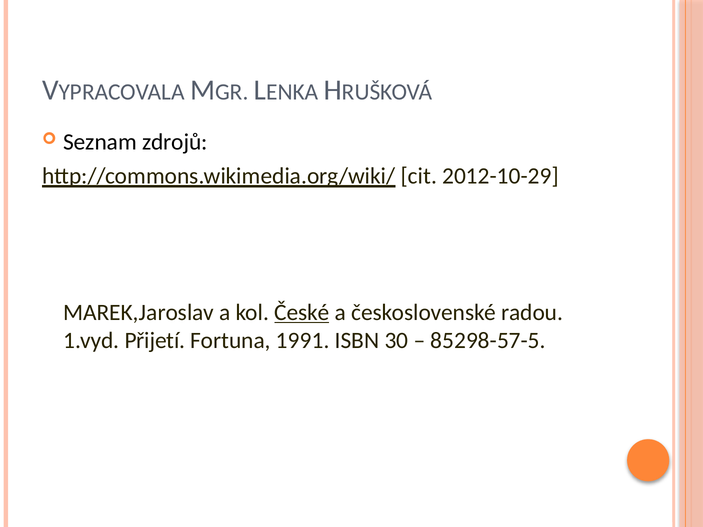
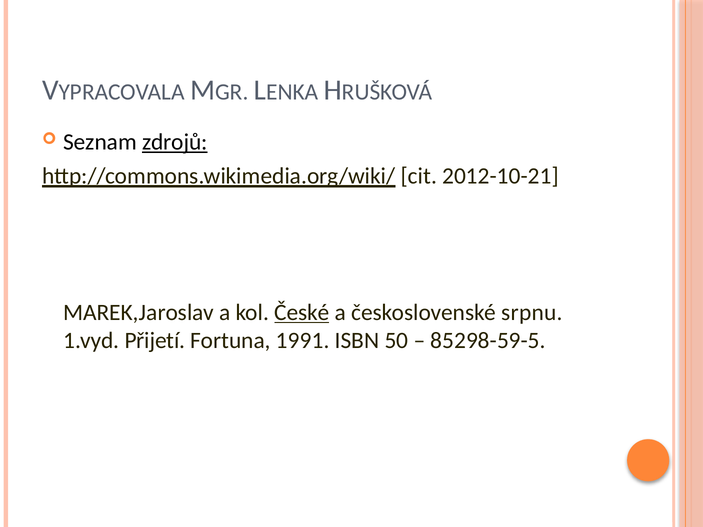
zdrojů underline: none -> present (175, 142)
2012-10-29: 2012-10-29 -> 2012-10-21 (500, 176)
radou: radou -> srpnu (532, 313)
30: 30 -> 50 (396, 341)
85298-57-5: 85298-57-5 -> 85298-59-5 (488, 341)
